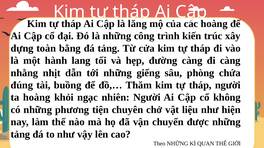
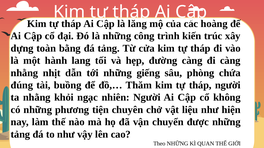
ta hoàng: hoàng -> nhằng (37, 98)
